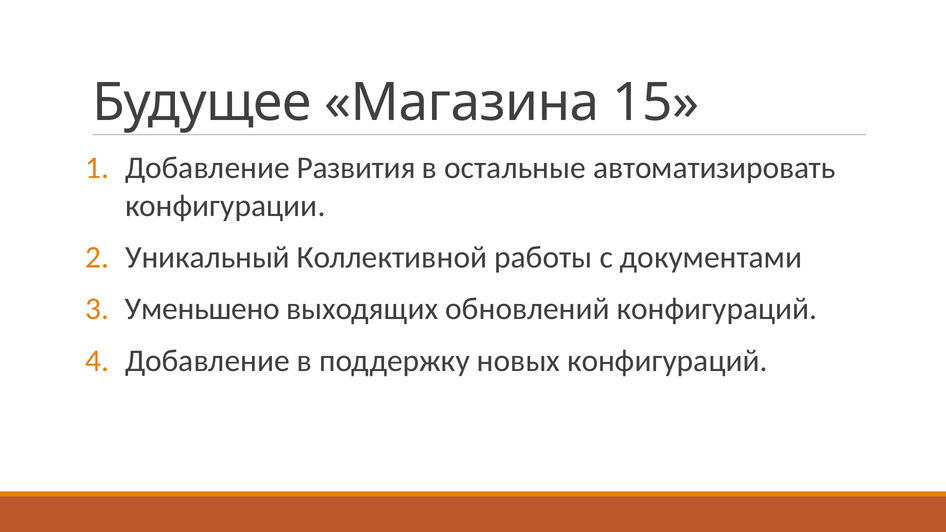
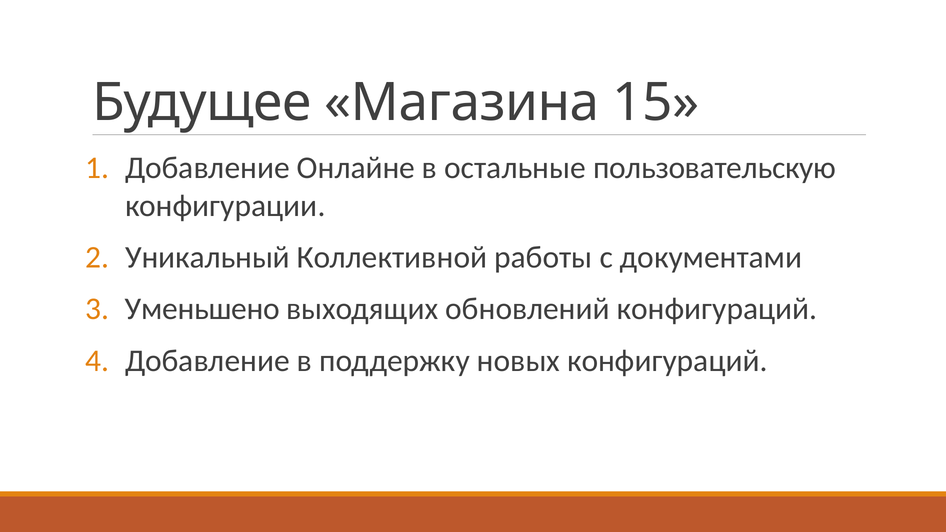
Развития: Развития -> Онлайне (356, 168)
автоматизировать: автоматизировать -> пользовательскую (715, 168)
